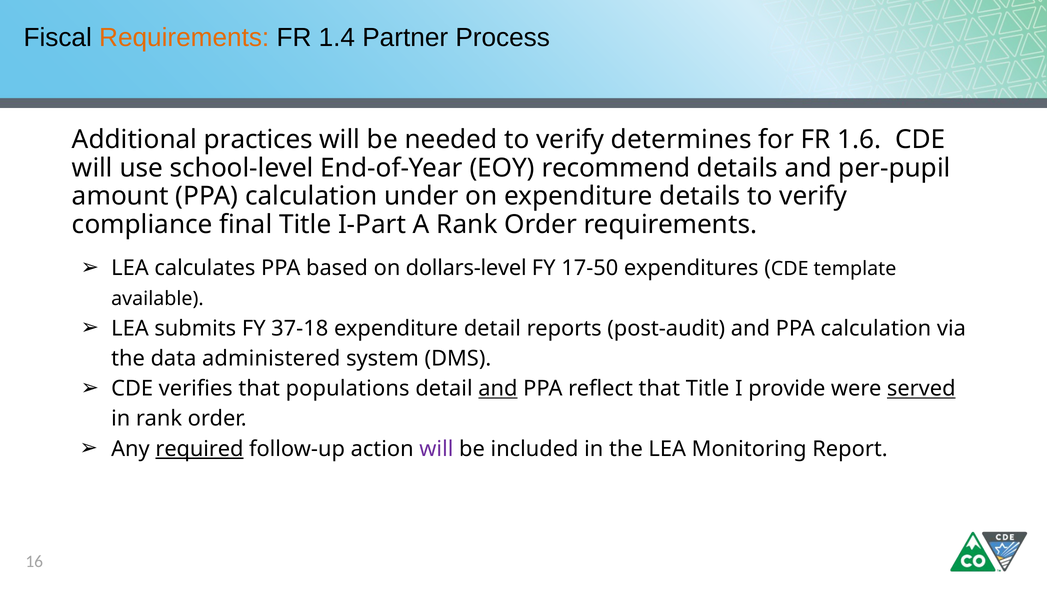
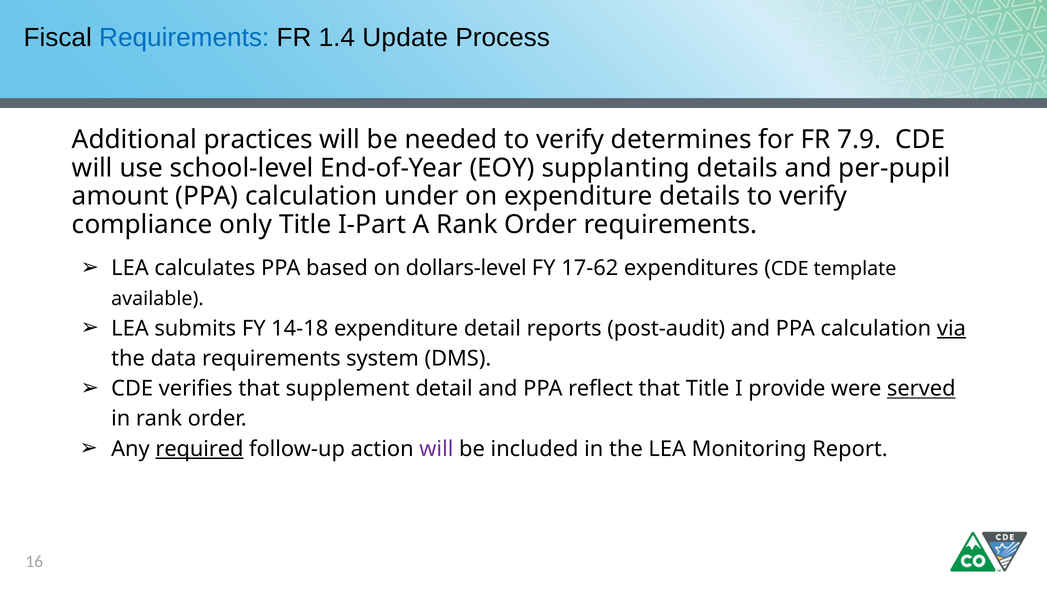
Requirements colour: orange -> blue (184, 38)
Partner: Partner -> Update (405, 38)
1.6: 1.6 -> 7.9 (859, 140)
recommend: recommend -> supplanting (616, 168)
final: final -> only (246, 224)
17-50: 17-50 -> 17-62 (590, 268)
37-18: 37-18 -> 14-18 (300, 328)
via underline: none -> present (951, 328)
data administered: administered -> requirements (271, 358)
populations: populations -> supplement (348, 389)
and underline: present -> none (498, 389)
